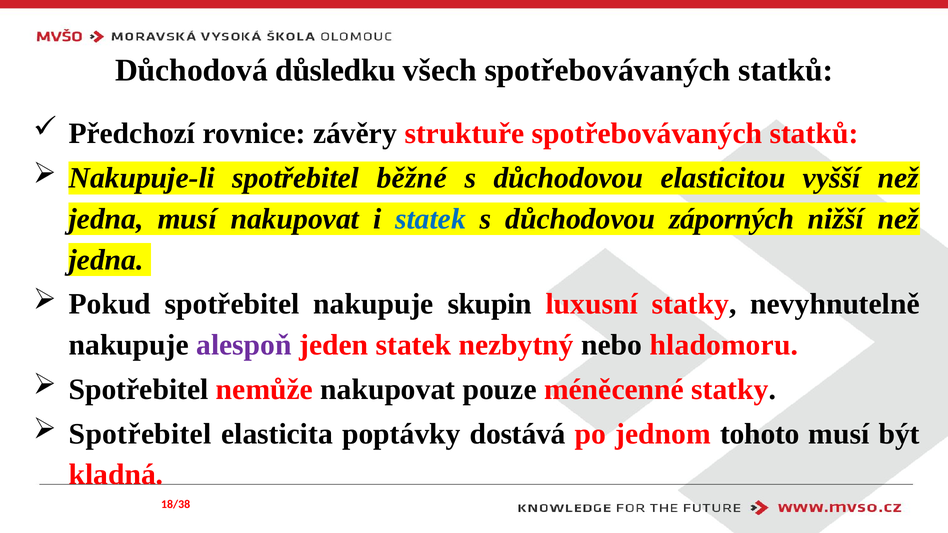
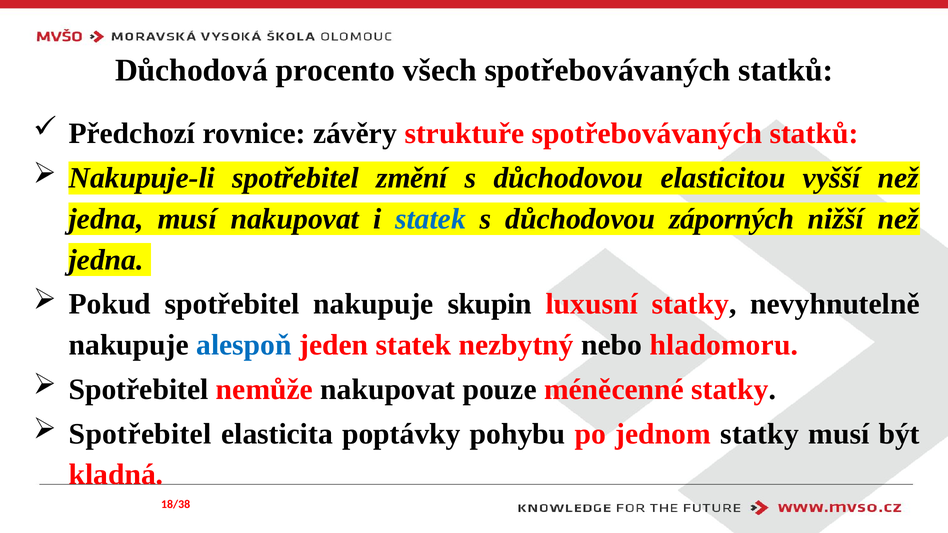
důsledku: důsledku -> procento (335, 70)
běžné: běžné -> změní (412, 178)
alespoň colour: purple -> blue (244, 345)
dostává: dostává -> pohybu (518, 434)
jednom tohoto: tohoto -> statky (760, 434)
